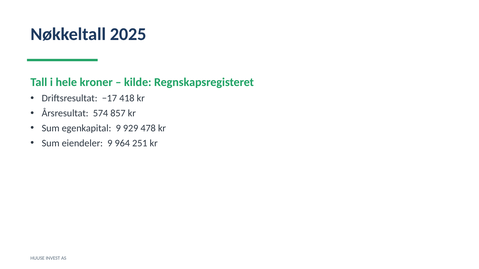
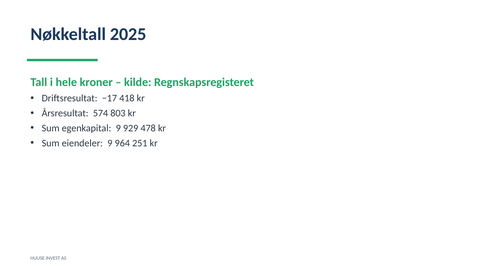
857: 857 -> 803 (118, 113)
